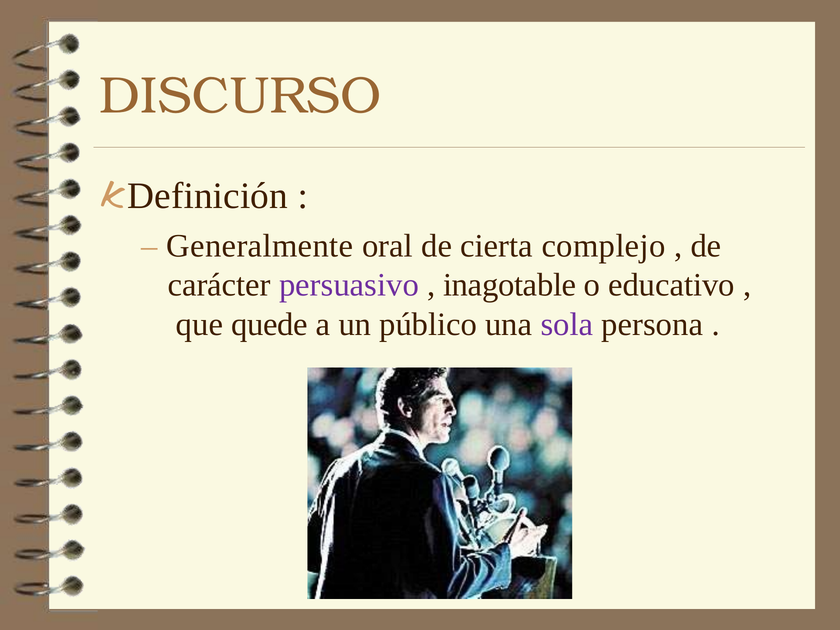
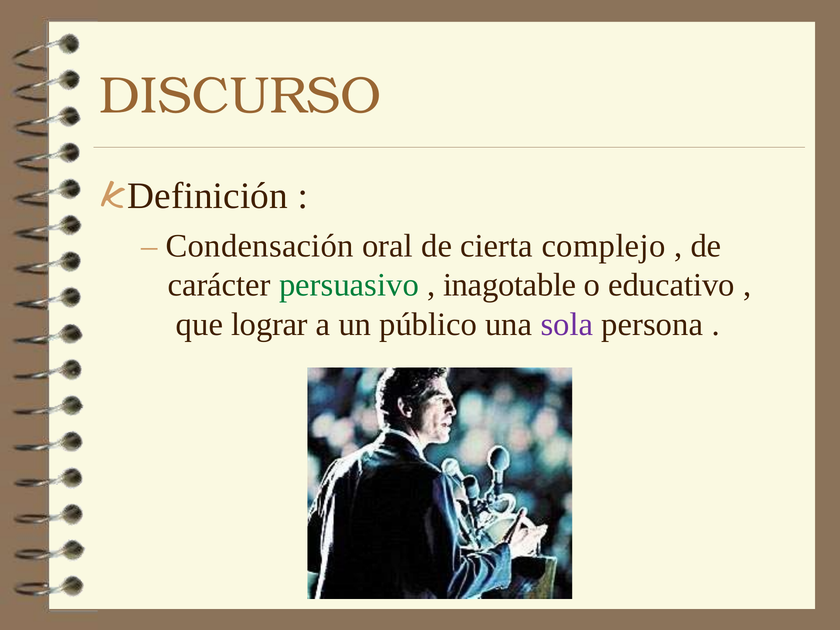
Generalmente: Generalmente -> Condensación (260, 246)
persuasivo colour: purple -> green (349, 285)
quede: quede -> lograr (269, 324)
